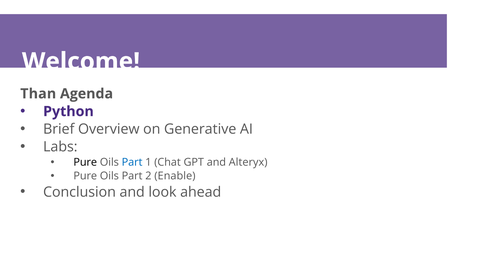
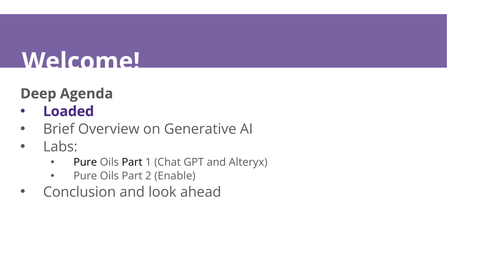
Than: Than -> Deep (38, 94)
Python: Python -> Loaded (69, 111)
Part colour: blue -> black (132, 162)
